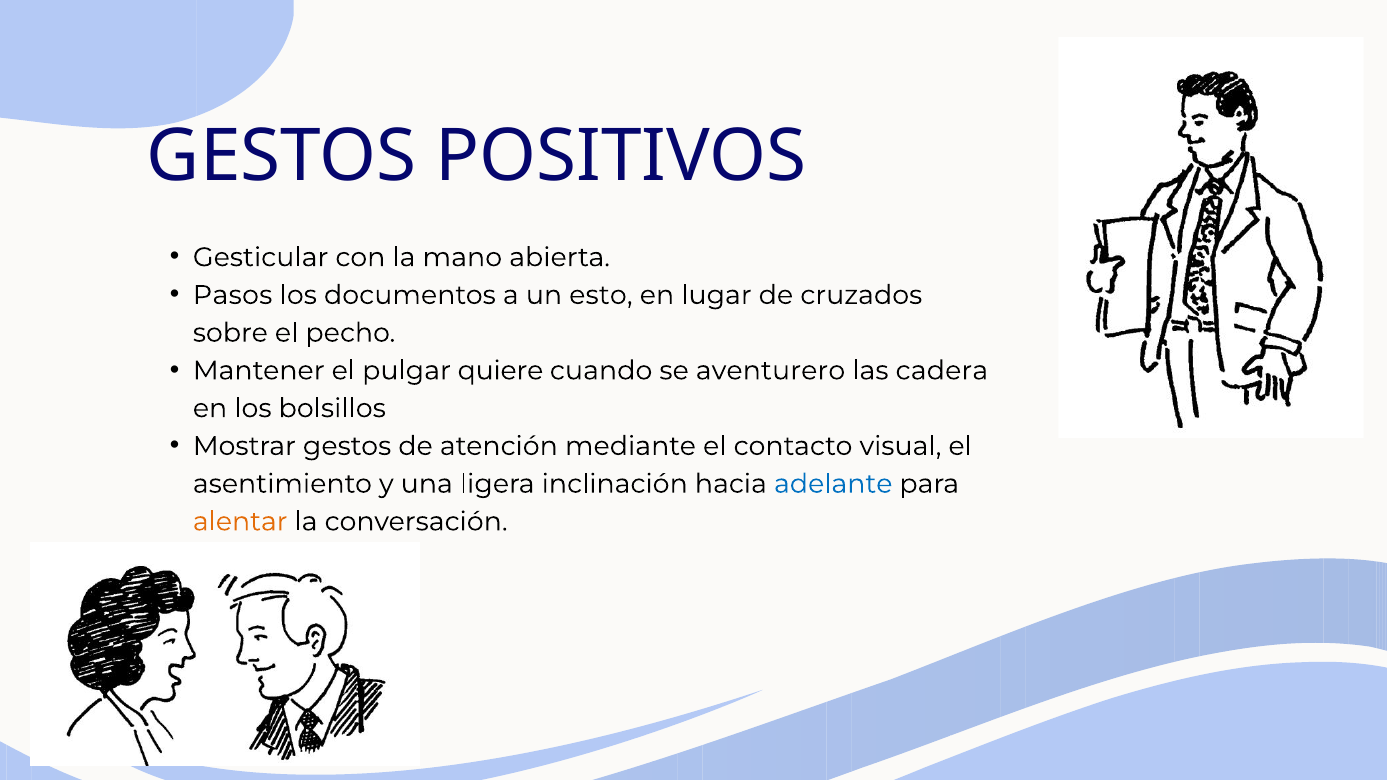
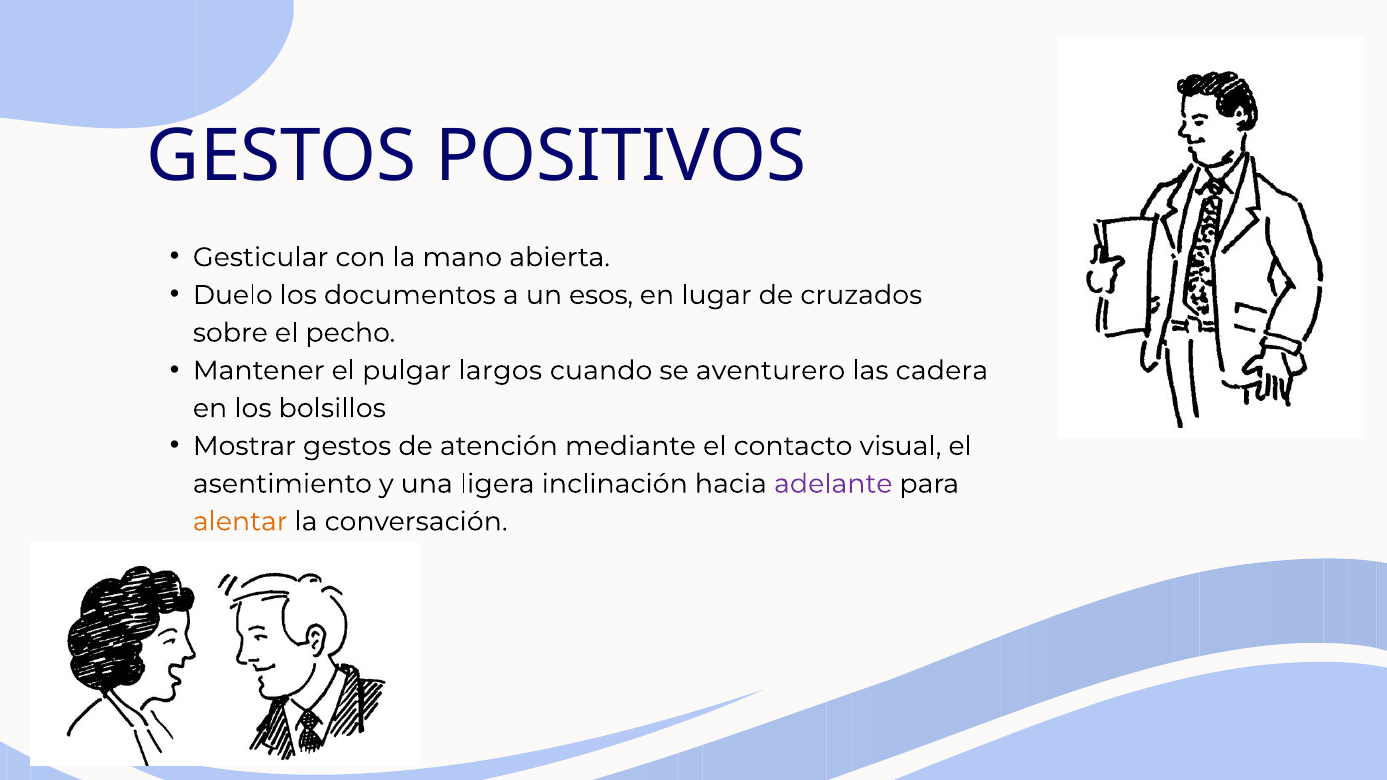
Pasos: Pasos -> Duelo (233, 295)
esto: esto -> esos (601, 295)
quiere: quiere -> largos (500, 371)
adelante colour: blue -> purple (833, 484)
